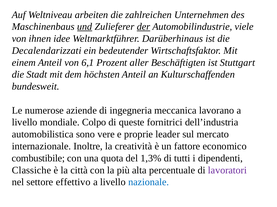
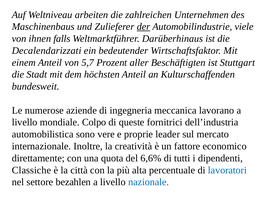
und underline: present -> none (85, 27)
idee: idee -> falls (62, 39)
6,1: 6,1 -> 5,7 (88, 63)
combustibile: combustibile -> direttamente (38, 159)
1,3%: 1,3% -> 6,6% (151, 159)
lavoratori colour: purple -> blue (227, 171)
effettivo: effettivo -> bezahlen (73, 183)
